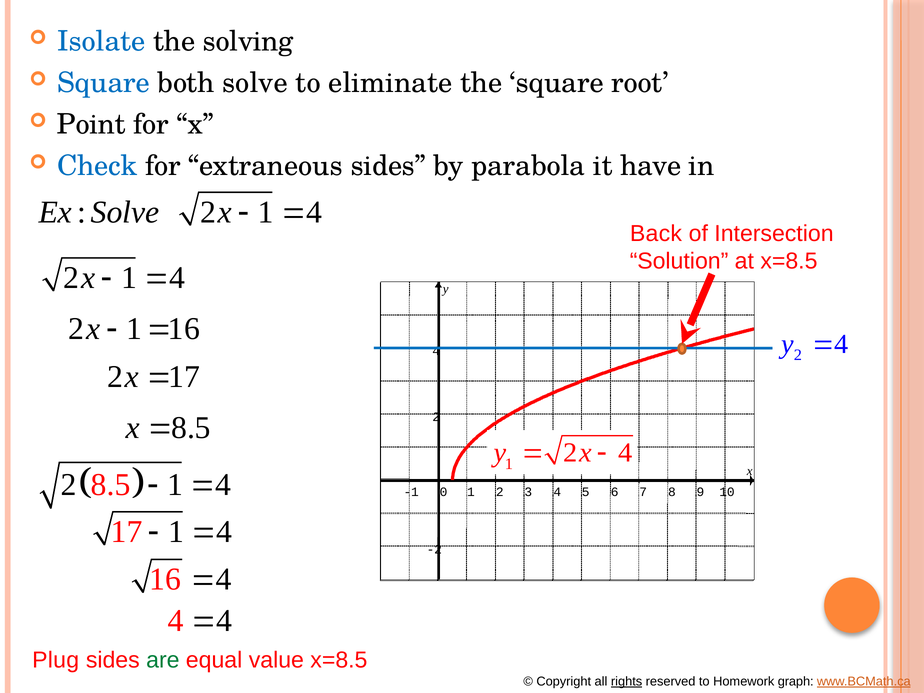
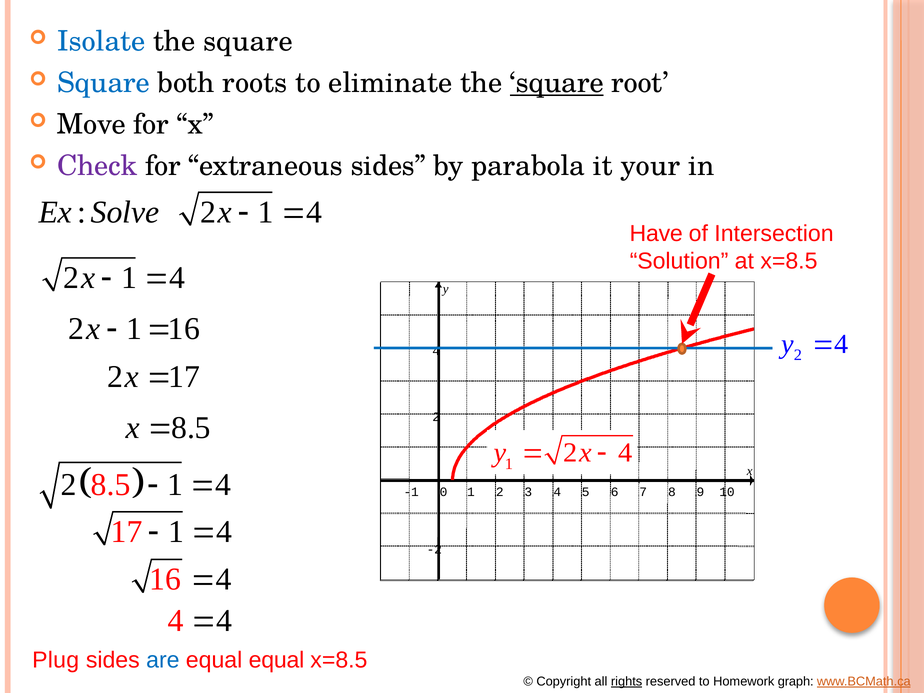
solving: solving -> square (248, 41)
both solve: solve -> roots (255, 83)
square underline: none -> present (557, 83)
Point: Point -> Move (91, 125)
Check colour: blue -> purple (97, 166)
have: have -> your (650, 166)
Back: Back -> Have (656, 234)
are colour: green -> blue (163, 660)
equal value: value -> equal (276, 660)
